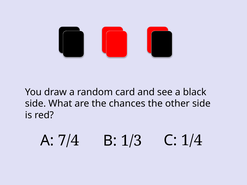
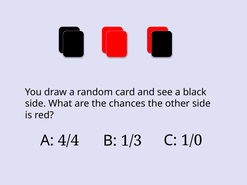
7/4: 7/4 -> 4/4 (69, 141)
1/4: 1/4 -> 1/0 (192, 141)
